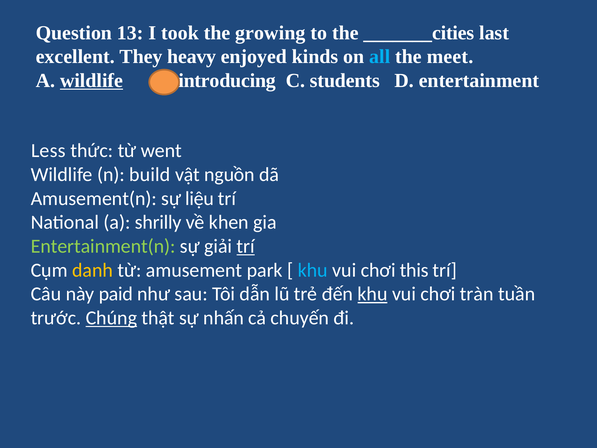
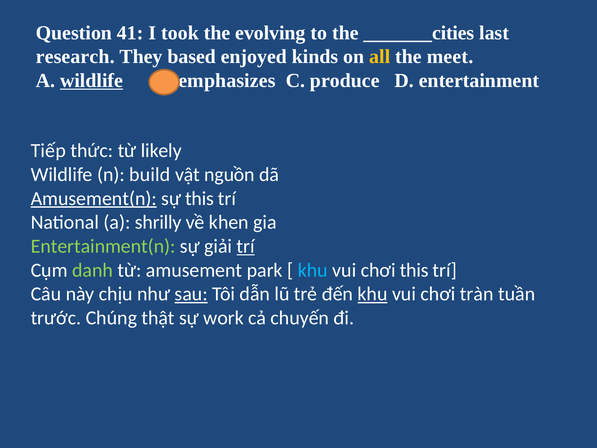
13: 13 -> 41 (130, 33)
growing: growing -> evolving (270, 33)
excellent: excellent -> research (75, 57)
heavy: heavy -> based (192, 57)
all colour: light blue -> yellow (380, 57)
introducing: introducing -> emphasizes (227, 81)
students: students -> produce (345, 81)
Less: Less -> Tiếp (48, 151)
went: went -> likely (161, 151)
Amusement(n underline: none -> present (94, 198)
sự liệu: liệu -> this (200, 198)
danh colour: yellow -> light green (93, 270)
paid: paid -> chịu (116, 294)
sau underline: none -> present (191, 294)
Chúng underline: present -> none (111, 318)
nhấn: nhấn -> work (224, 318)
